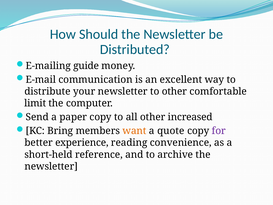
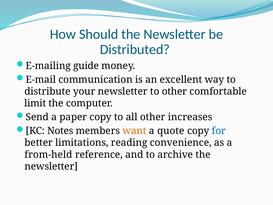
increased: increased -> increases (190, 117)
Bring: Bring -> Notes (60, 131)
for colour: purple -> blue (219, 131)
experience: experience -> limitations (82, 143)
short-held: short-held -> from-held (48, 154)
